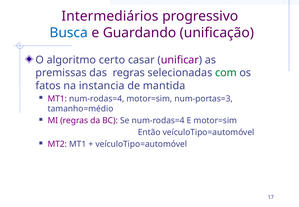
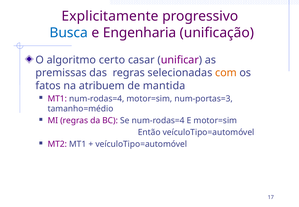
Intermediários: Intermediários -> Explicitamente (110, 16)
Guardando: Guardando -> Engenharia (140, 33)
com colour: green -> orange (226, 73)
instancia: instancia -> atribuem (102, 86)
